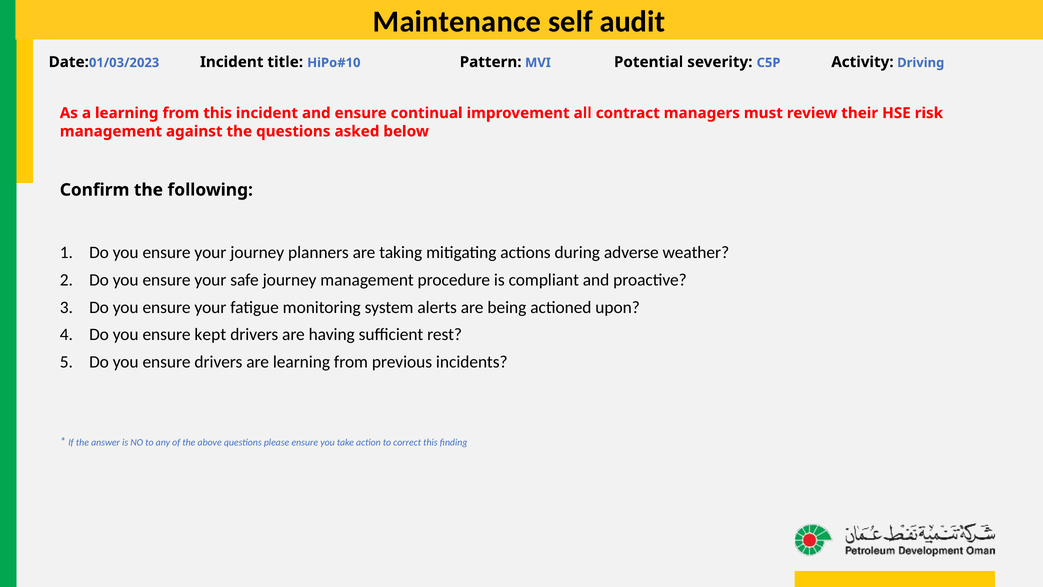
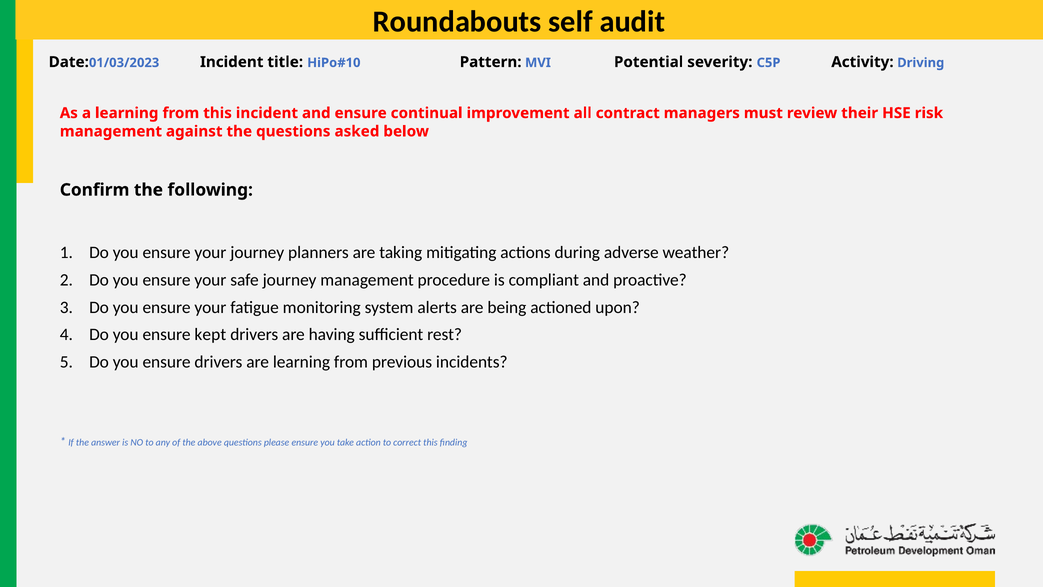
Maintenance: Maintenance -> Roundabouts (457, 22)
